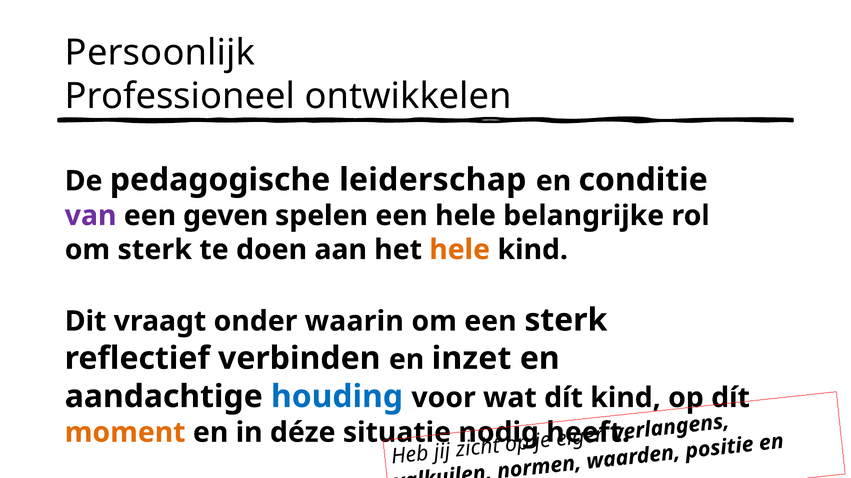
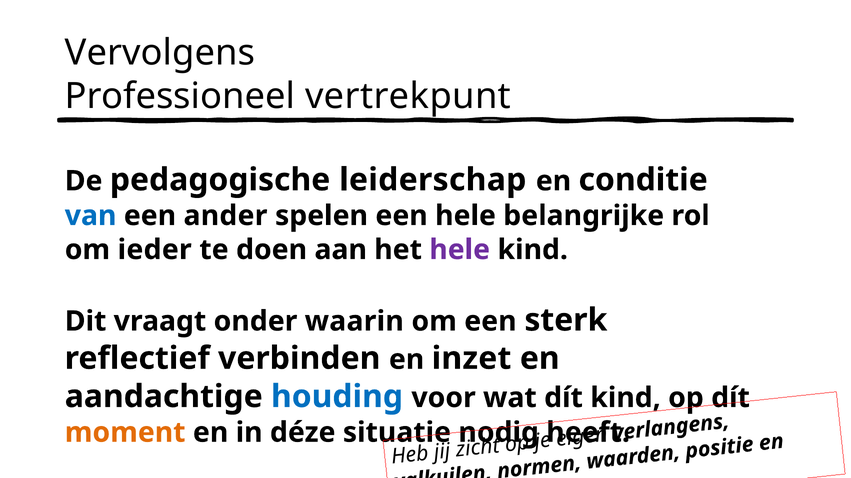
Persoonlijk: Persoonlijk -> Vervolgens (160, 53)
ontwikkelen: ontwikkelen -> vertrekpunt (408, 97)
van colour: purple -> blue (91, 216)
geven: geven -> ander (225, 216)
om sterk: sterk -> ieder (155, 250)
hele colour: orange -> purple (460, 250)
